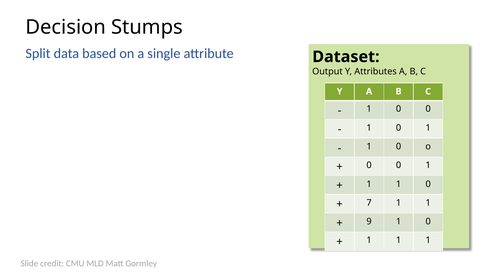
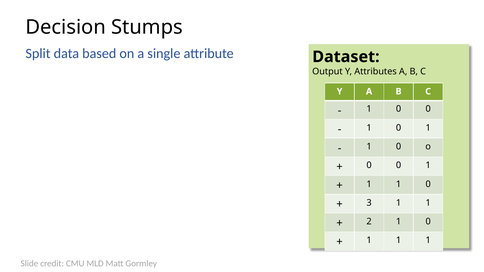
7: 7 -> 3 (369, 203)
9: 9 -> 2 (369, 222)
